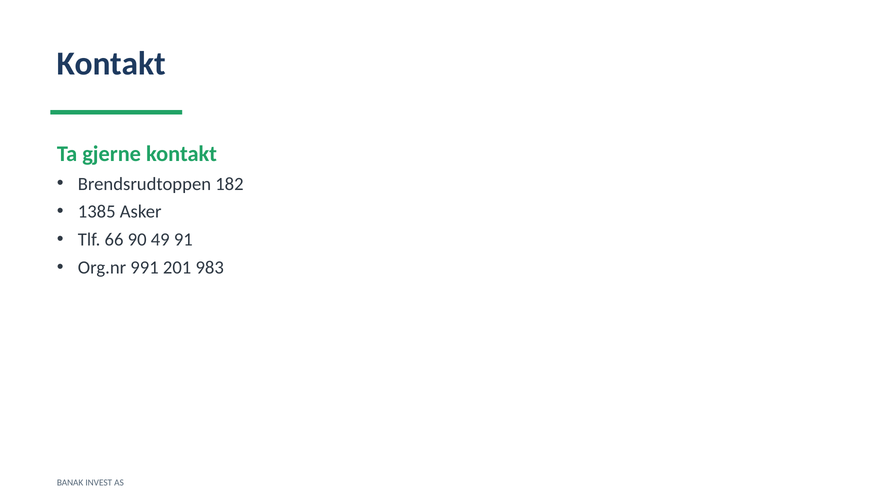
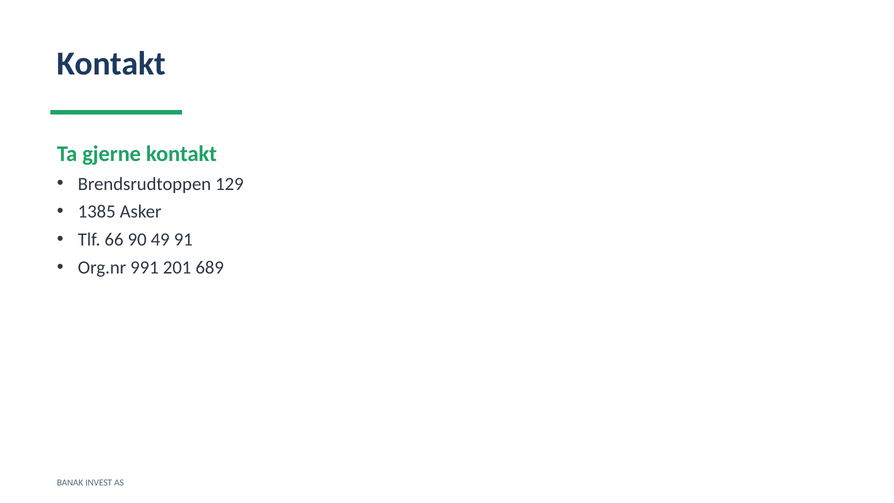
182: 182 -> 129 (229, 184)
983: 983 -> 689 (210, 268)
